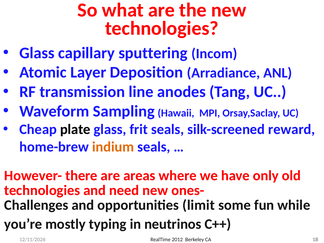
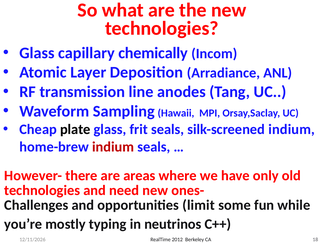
sputtering: sputtering -> chemically (153, 53)
silk-screened reward: reward -> indium (292, 129)
indium colour: orange -> red (113, 147)
